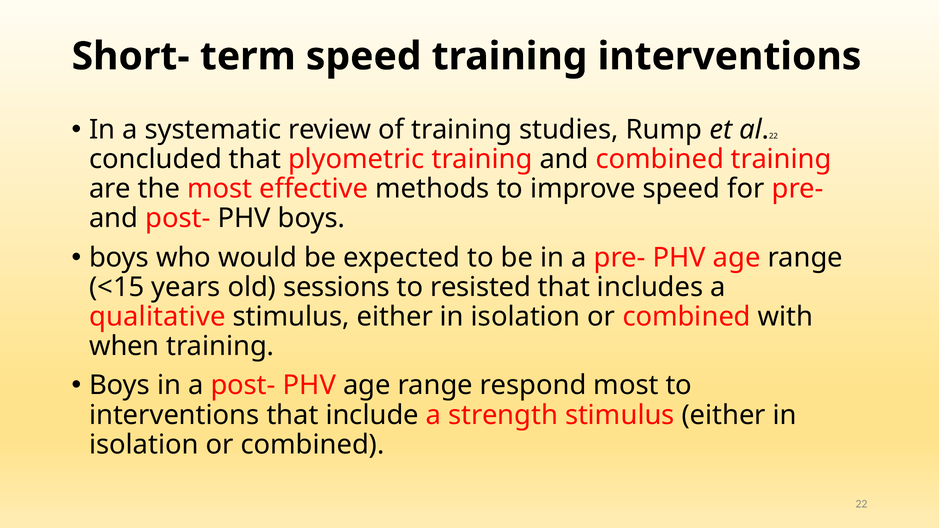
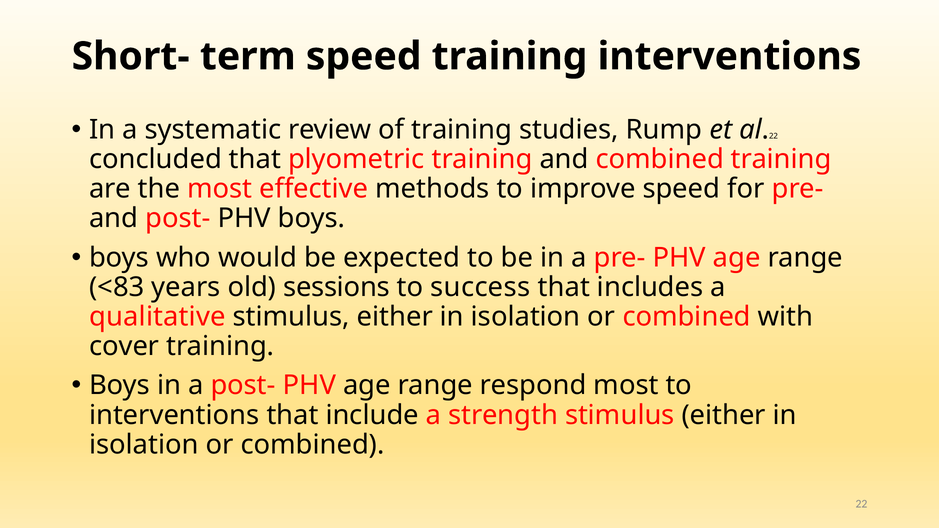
<15: <15 -> <83 (117, 287)
resisted: resisted -> success (480, 287)
when: when -> cover (124, 346)
